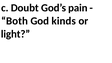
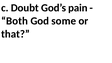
kinds: kinds -> some (64, 21)
light: light -> that (15, 34)
